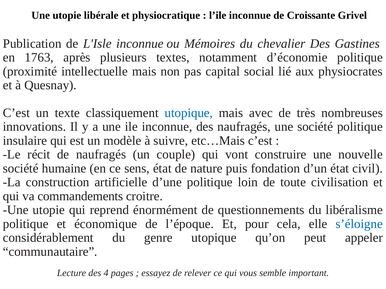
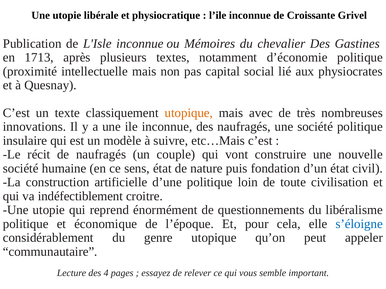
1763: 1763 -> 1713 (39, 58)
utopique colour: blue -> orange (189, 113)
commandements: commandements -> indéfectiblement (80, 196)
